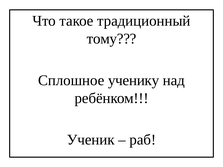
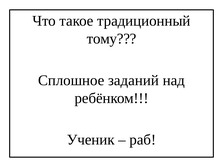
ученику: ученику -> заданий (133, 80)
